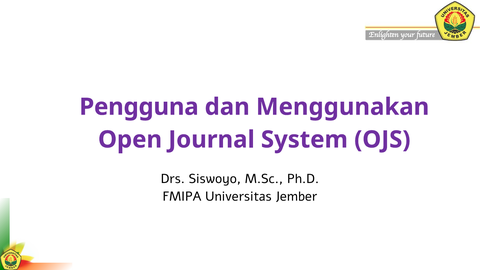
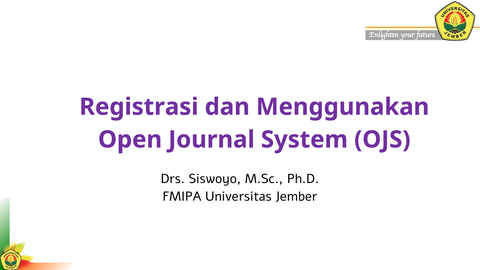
Pengguna: Pengguna -> Registrasi (139, 107)
